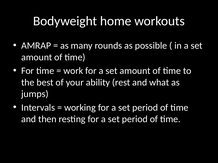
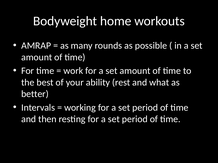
jumps: jumps -> better (35, 94)
